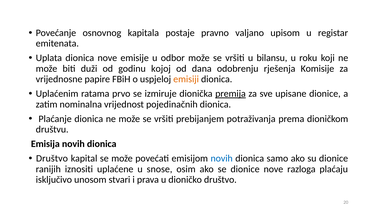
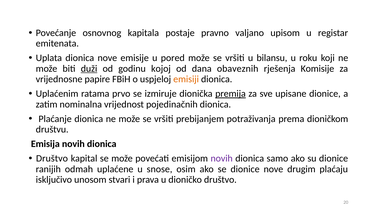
odbor: odbor -> pored (173, 58)
duži underline: none -> present (89, 69)
odobrenju: odobrenju -> obaveznih (238, 69)
novih colour: blue -> purple (222, 158)
iznositi: iznositi -> odmah (79, 169)
razloga: razloga -> drugim (301, 169)
